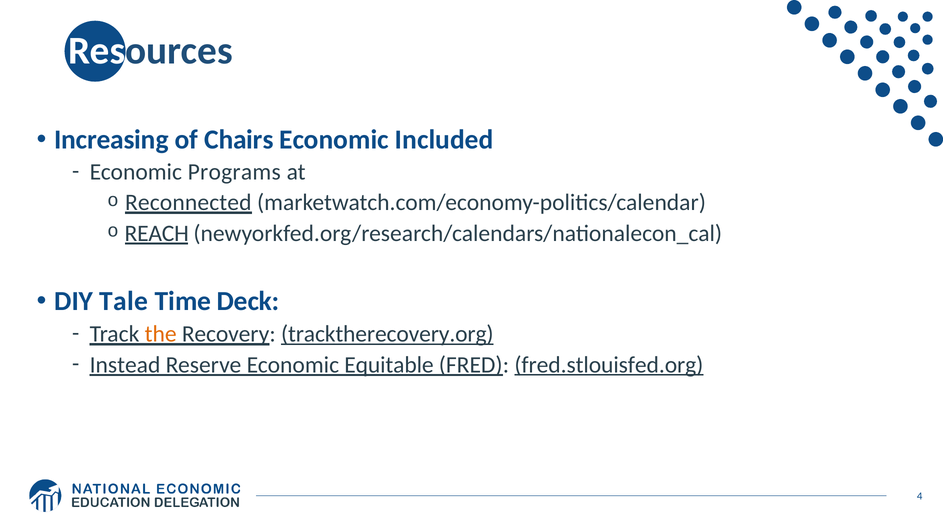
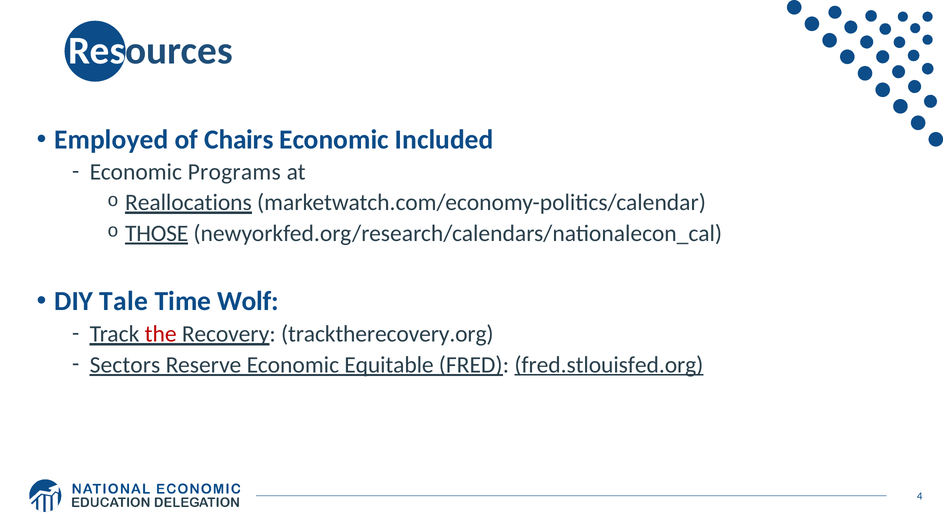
Increasing: Increasing -> Employed (111, 140)
Reconnected: Reconnected -> Reallocations (188, 203)
REACH: REACH -> THOSE (157, 234)
Deck: Deck -> Wolf (248, 301)
the colour: orange -> red (161, 334)
tracktherecovery.org underline: present -> none (387, 334)
Instead: Instead -> Sectors (125, 365)
